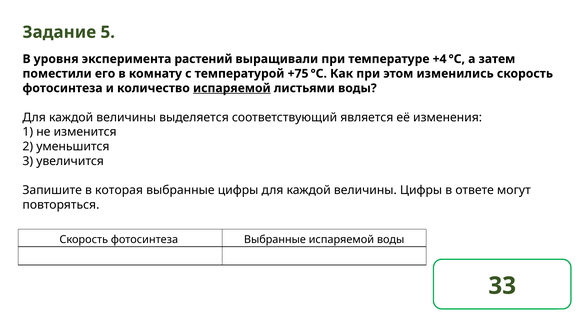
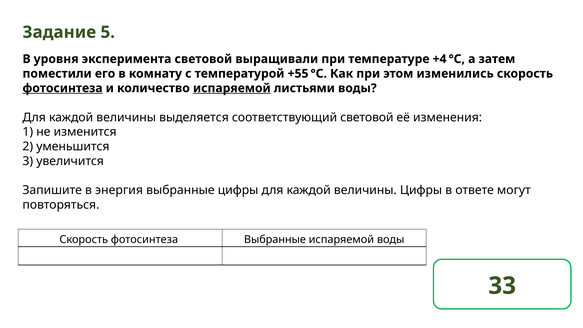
эксперимента растений: растений -> световой (203, 59)
+75: +75 -> +55 (298, 74)
фотосинтеза underline: none -> present (63, 88)
соответствующий является: является -> световой (367, 117)
которая: которая -> энергия (119, 190)
